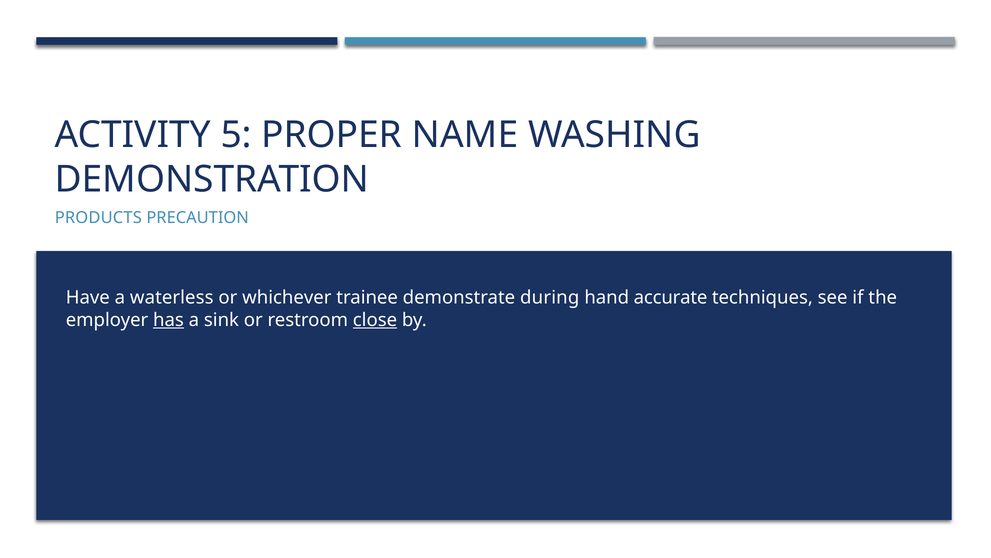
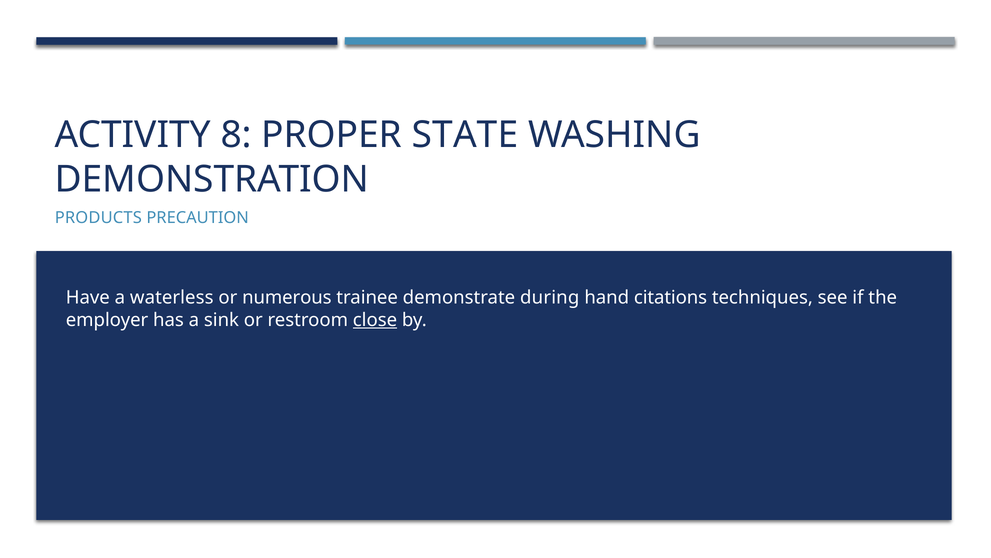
5: 5 -> 8 (236, 135)
NAME: NAME -> STATE (465, 135)
whichever: whichever -> numerous (287, 298)
accurate: accurate -> citations (671, 298)
has underline: present -> none (168, 320)
